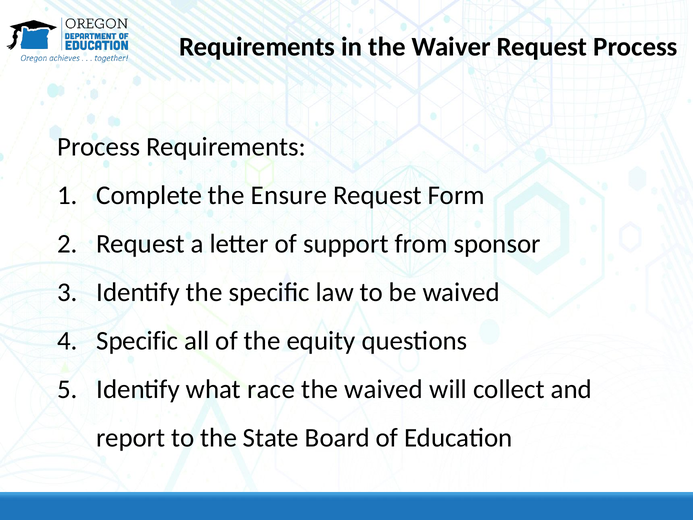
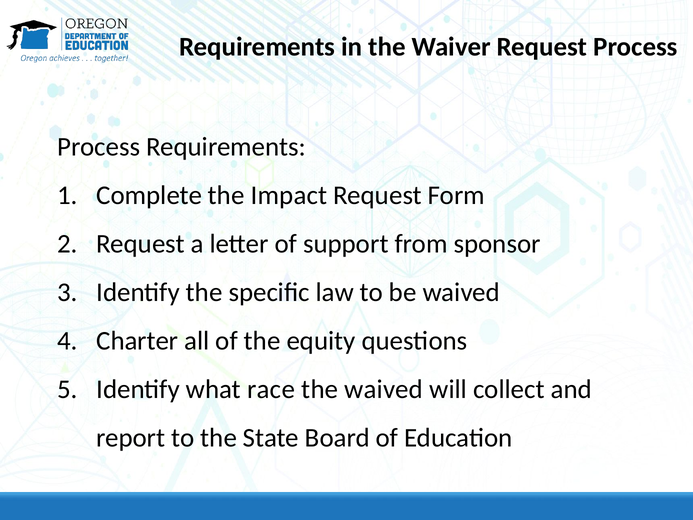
Ensure: Ensure -> Impact (289, 195)
Specific: Specific -> Charter (137, 341)
